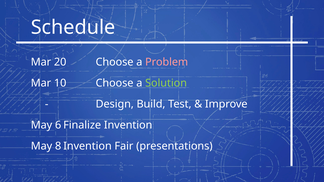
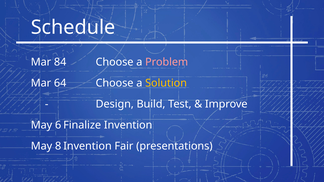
20: 20 -> 84 (60, 62)
10: 10 -> 64 (60, 83)
Solution colour: light green -> yellow (166, 83)
